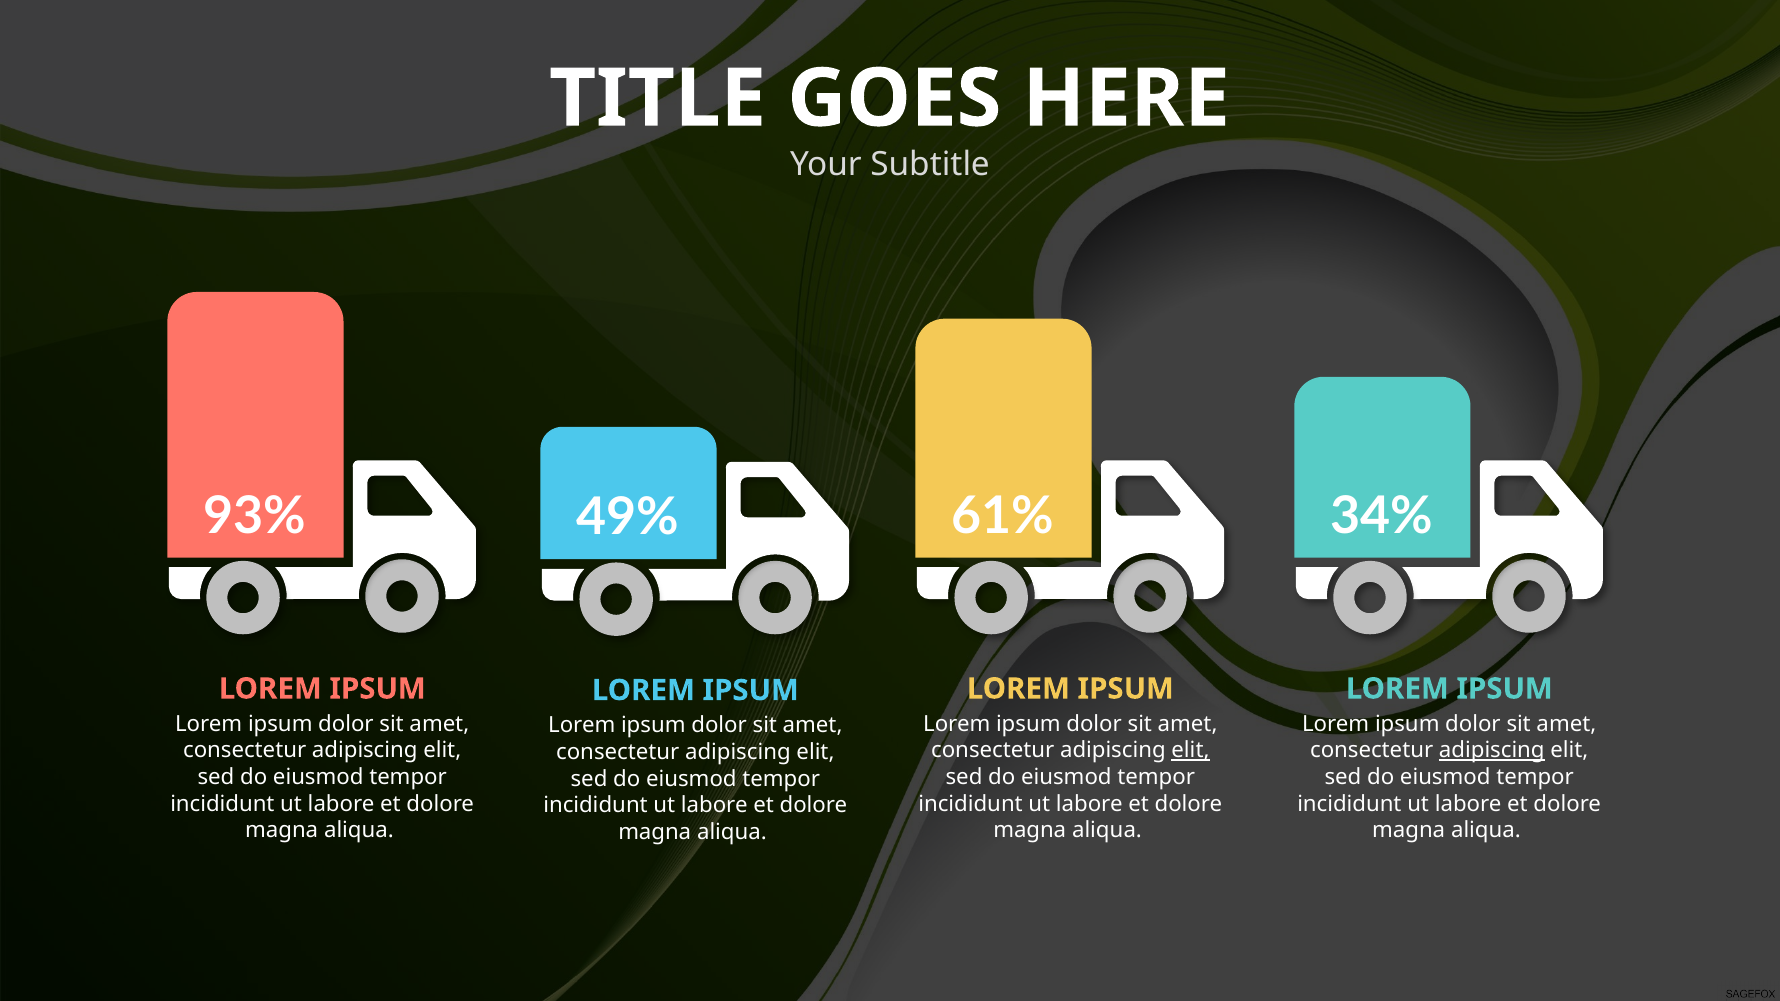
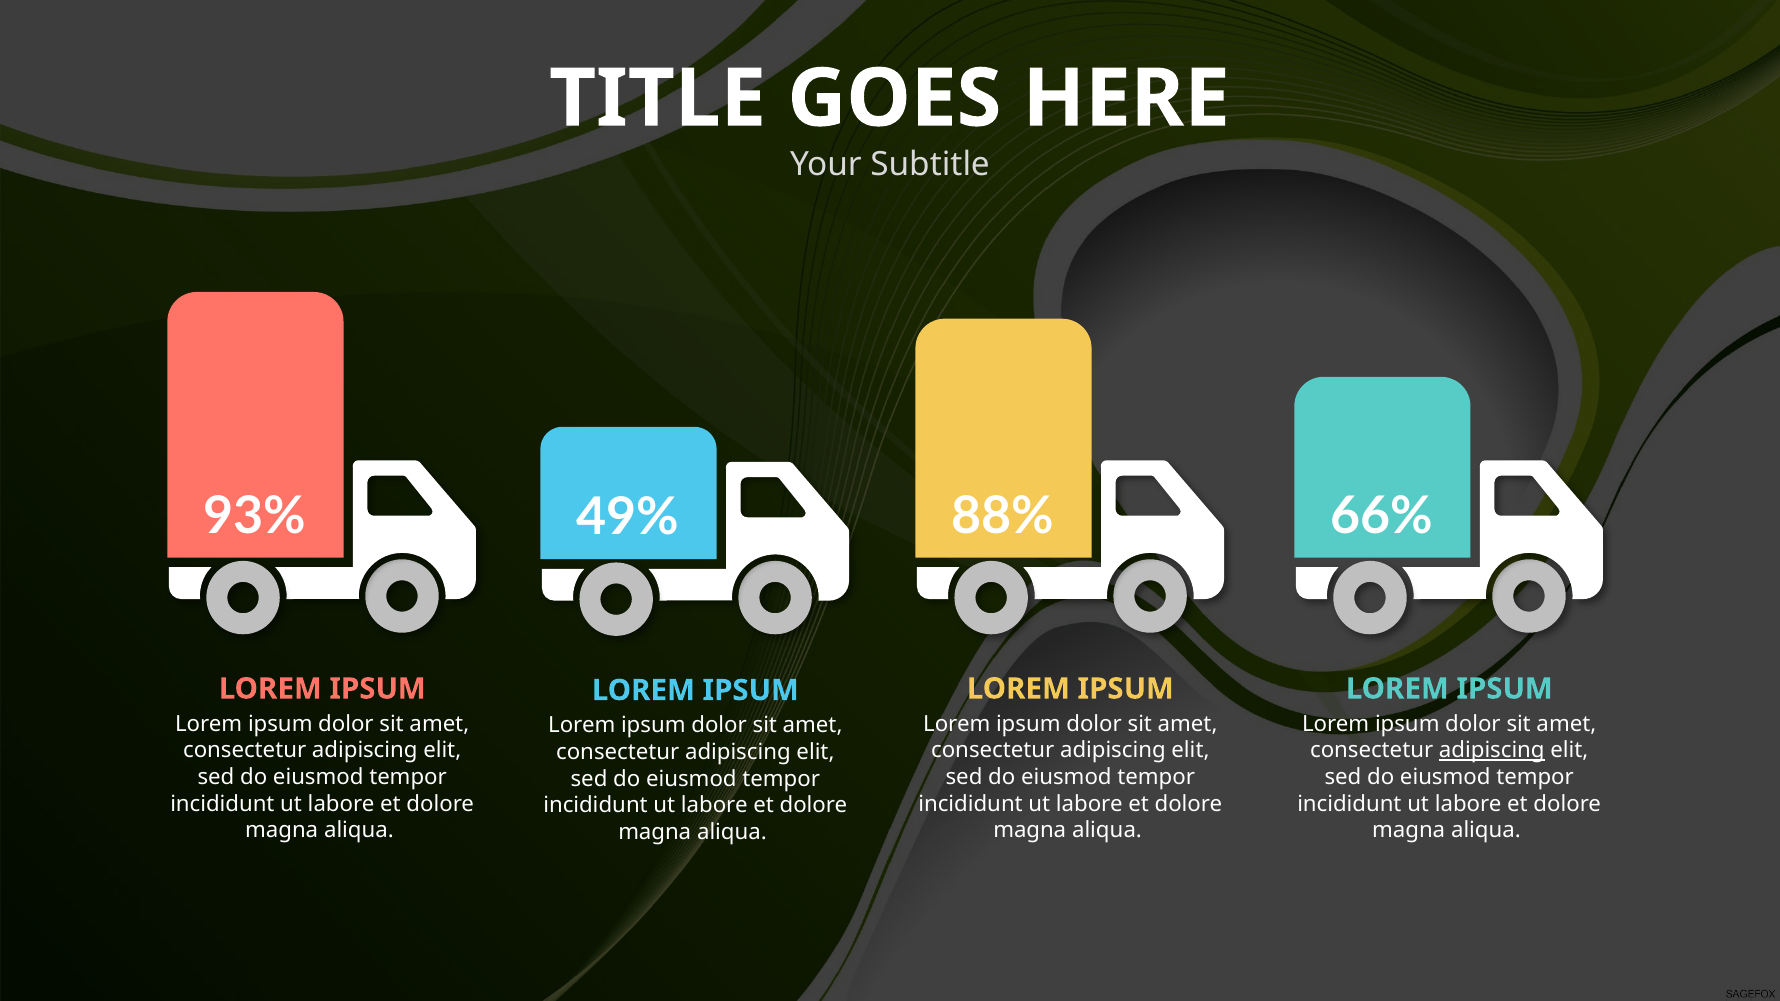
61%: 61% -> 88% (1003, 516)
34%: 34% -> 66% (1382, 516)
elit underline: present -> none (1190, 751)
